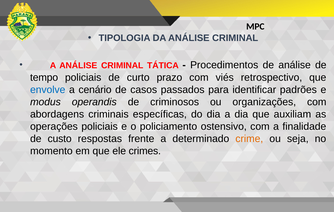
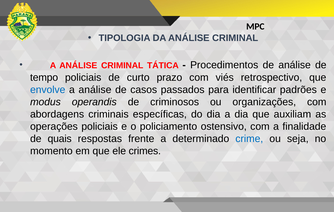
cenário: cenário -> análise (95, 90)
custo: custo -> quais (60, 139)
crime colour: orange -> blue (249, 139)
